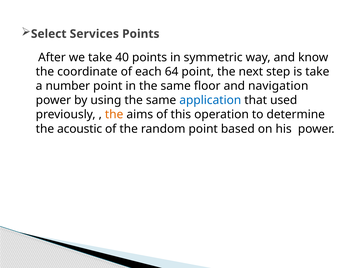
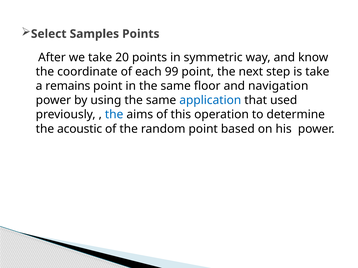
Services: Services -> Samples (94, 34)
40: 40 -> 20 (122, 57)
64: 64 -> 99 (172, 72)
number: number -> remains (68, 86)
the colour: orange -> blue (114, 115)
